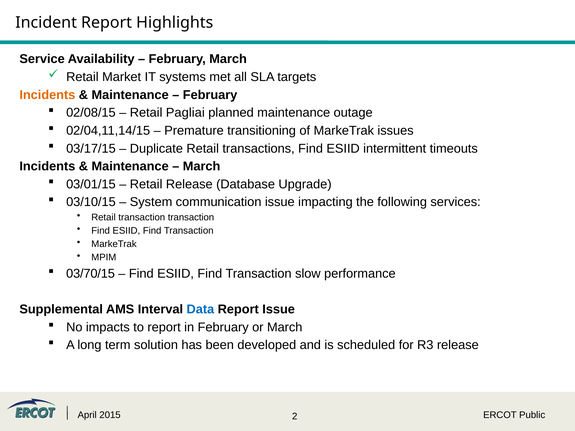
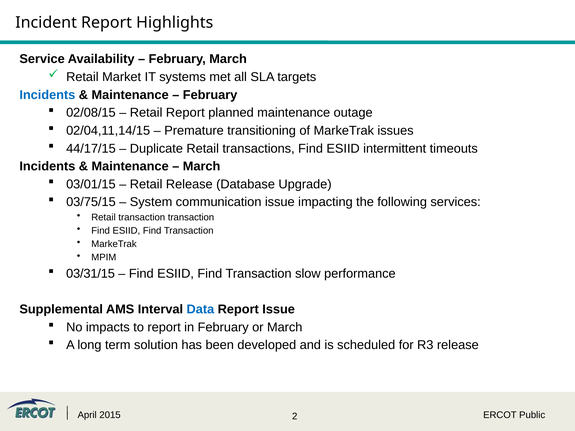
Incidents colour: orange -> blue (47, 95)
Retail Pagliai: Pagliai -> Report (185, 113)
03/17/15: 03/17/15 -> 44/17/15 (91, 149)
03/10/15: 03/10/15 -> 03/75/15 (91, 202)
03/70/15: 03/70/15 -> 03/31/15 (91, 274)
